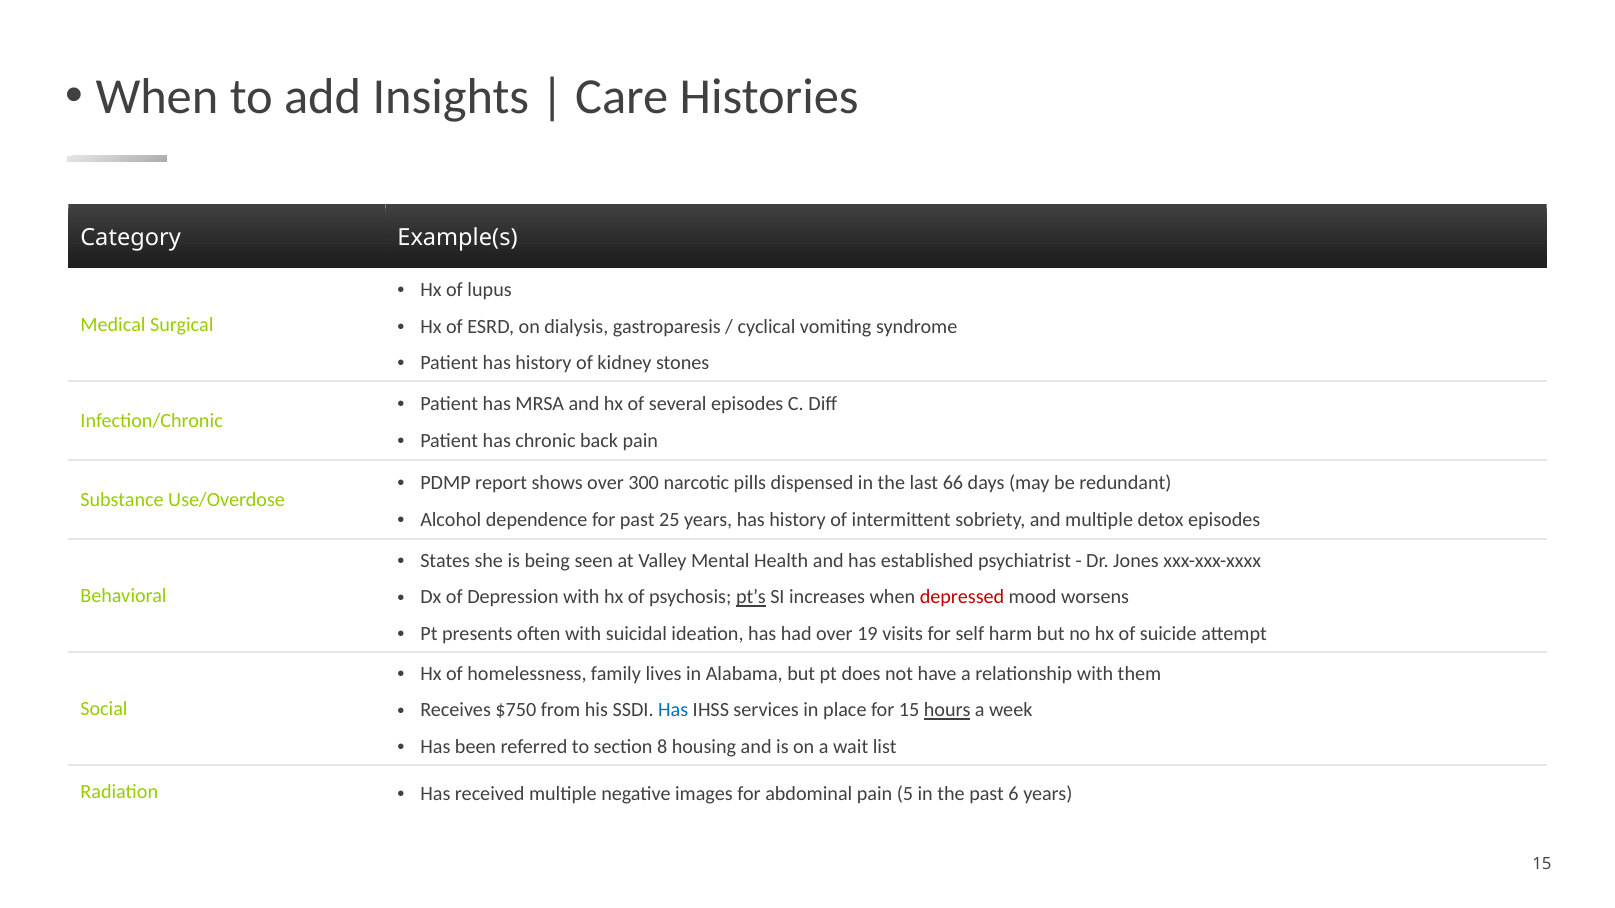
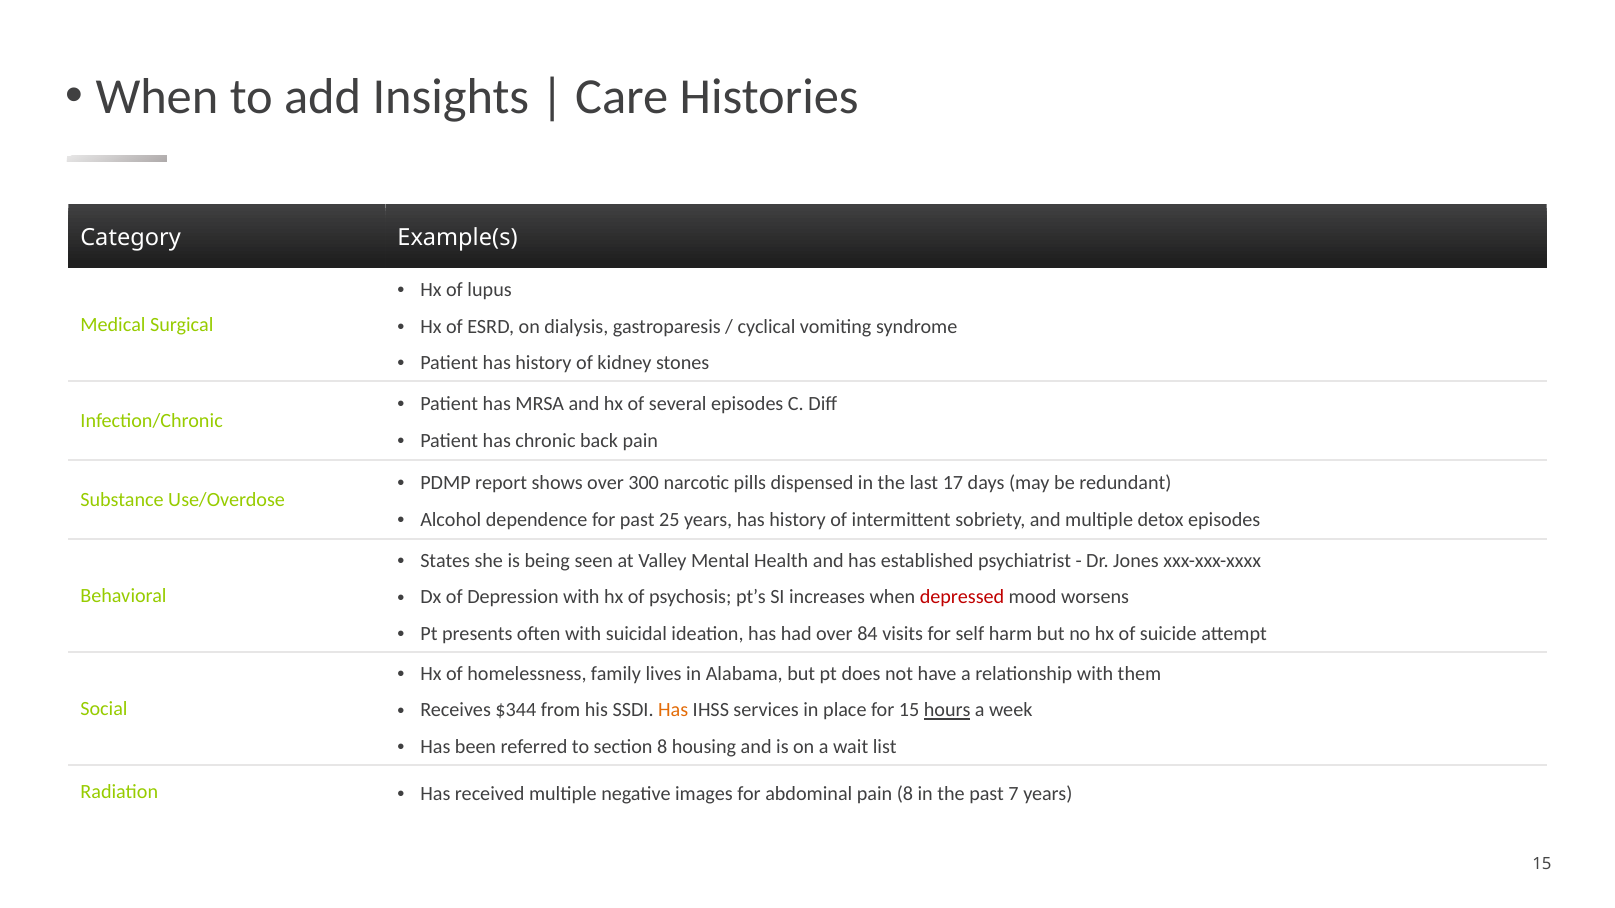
66: 66 -> 17 (953, 483)
pt’s underline: present -> none (751, 598)
19: 19 -> 84 (867, 634)
$750: $750 -> $344 (516, 711)
Has colour: blue -> orange (673, 711)
pain 5: 5 -> 8 (905, 794)
6: 6 -> 7 (1014, 794)
